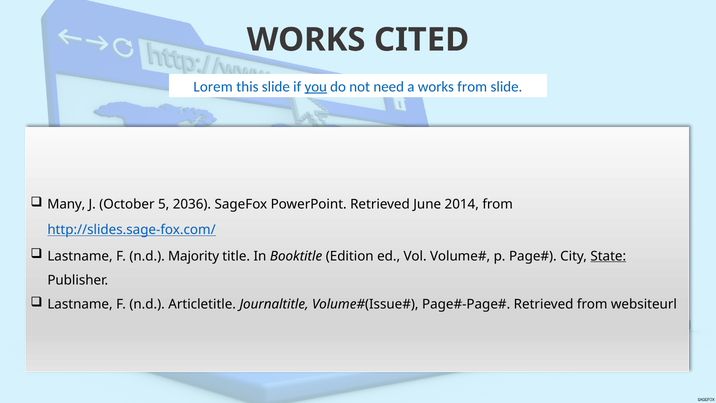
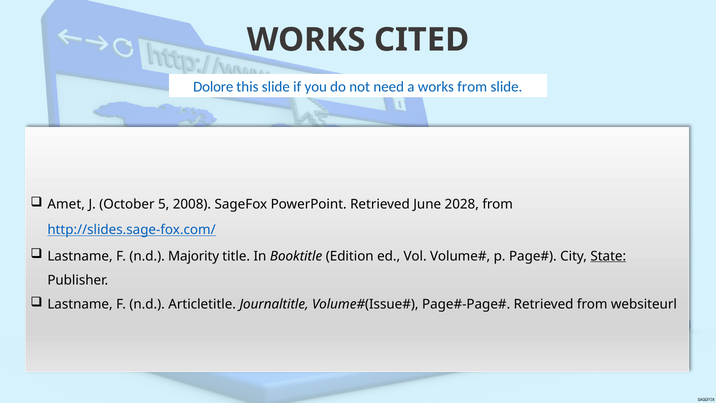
Lorem: Lorem -> Dolore (213, 87)
you underline: present -> none (316, 87)
Many: Many -> Amet (66, 204)
2036: 2036 -> 2008 (192, 204)
2014: 2014 -> 2028 (462, 204)
